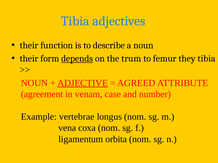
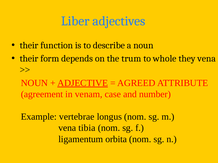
Tibia: Tibia -> Liber (75, 21)
depends underline: present -> none (77, 59)
femur: femur -> whole (165, 59)
they tibia: tibia -> vena (207, 59)
coxa: coxa -> tibia (87, 128)
